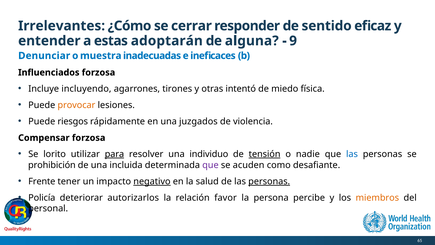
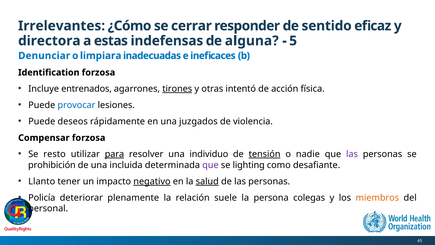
entender: entender -> directora (49, 41)
adoptarán: adoptarán -> indefensas (167, 41)
9: 9 -> 5 (293, 41)
muestra: muestra -> limpiara (101, 56)
Influenciados: Influenciados -> Identification (49, 72)
incluyendo: incluyendo -> entrenados (87, 89)
tirones underline: none -> present (177, 89)
miedo: miedo -> acción (285, 89)
provocar colour: orange -> blue (76, 105)
riesgos: riesgos -> deseos (73, 121)
lorito: lorito -> resto (55, 154)
las colour: blue -> purple (352, 154)
acuden: acuden -> lighting (249, 165)
Frente: Frente -> Llanto (42, 181)
salud underline: none -> present (207, 181)
personas underline: present -> none (269, 181)
autorizarlos: autorizarlos -> plenamente (133, 197)
favor: favor -> suele (226, 197)
percibe: percibe -> colegas (309, 197)
